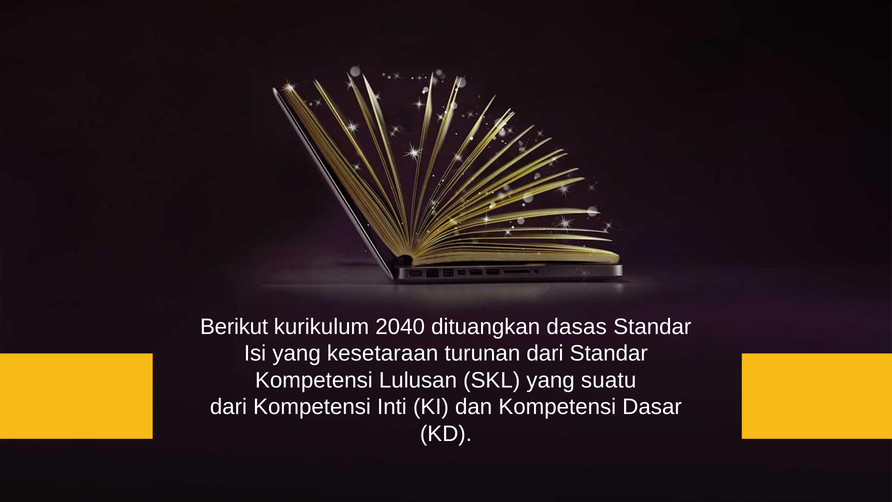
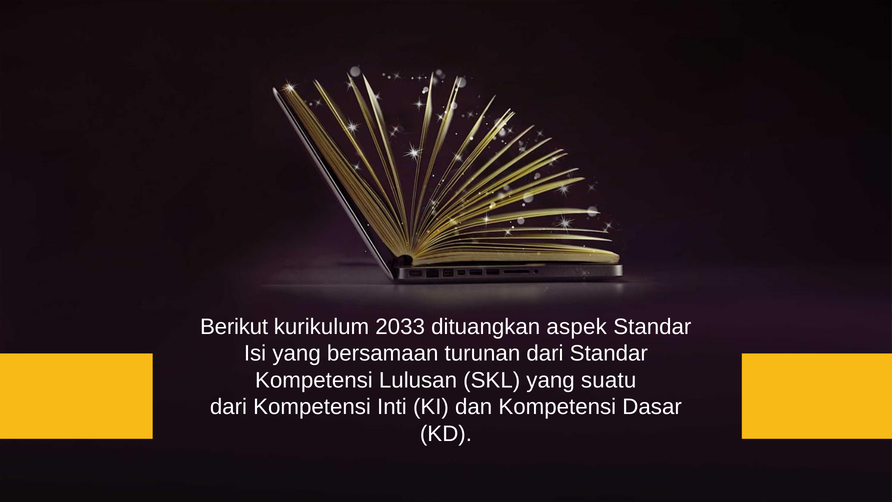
2040: 2040 -> 2033 (400, 327)
dasas: dasas -> aspek (577, 327)
kesetaraan: kesetaraan -> bersamaan (383, 353)
